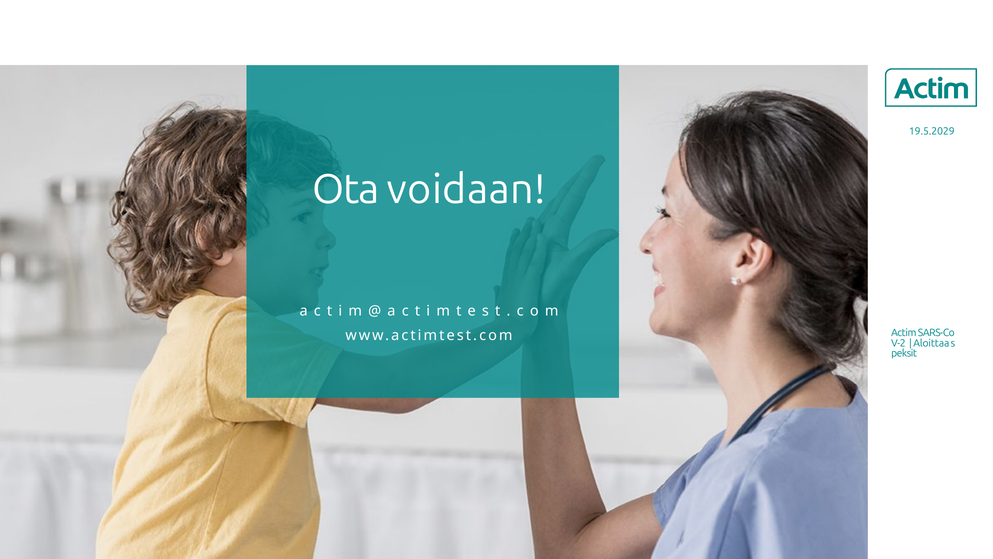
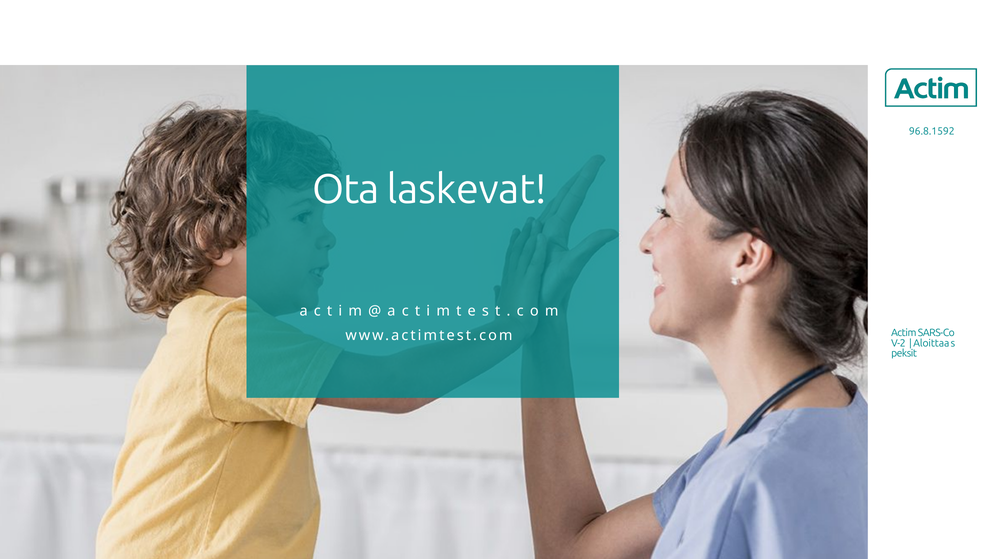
19.5.2029: 19.5.2029 -> 96.8.1592 (932, 131)
voidaan: voidaan -> laskevat (467, 189)
